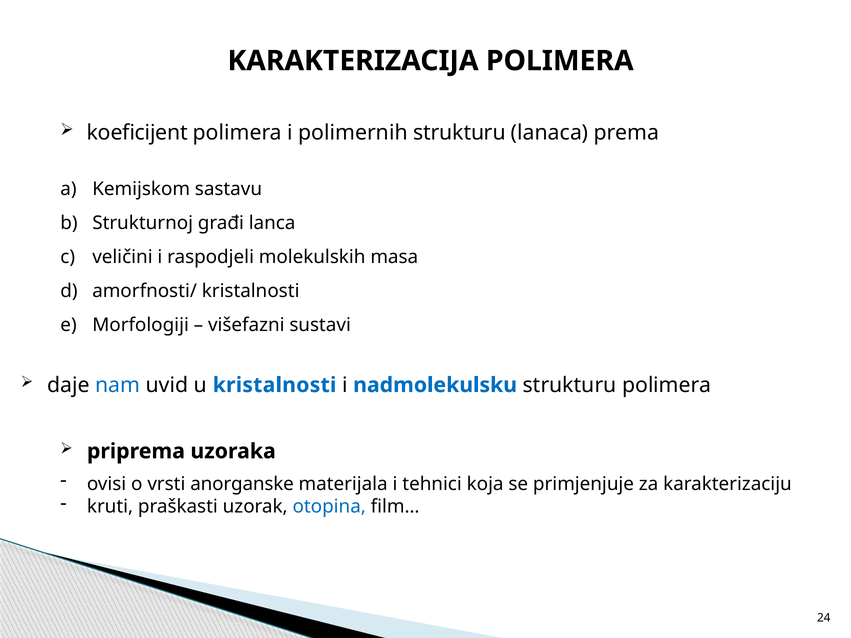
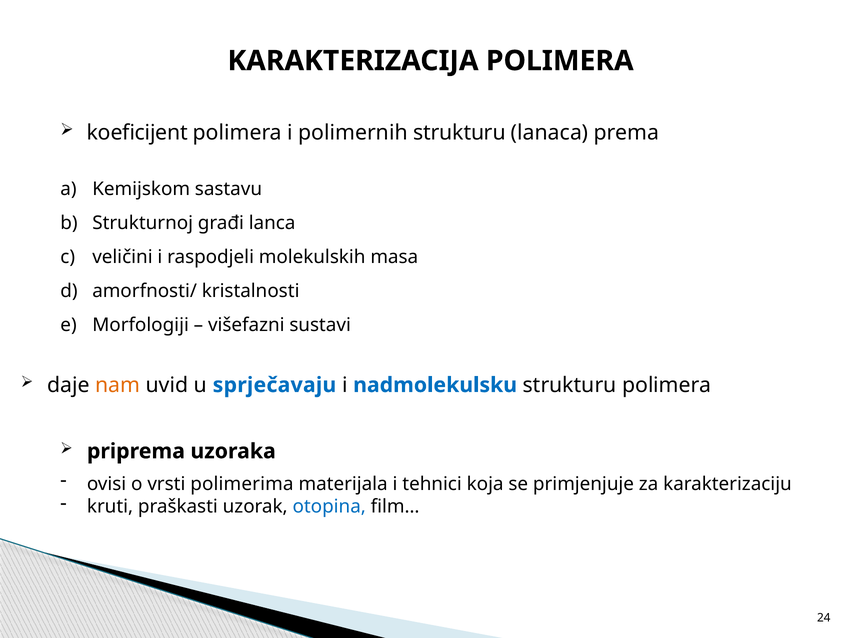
nam colour: blue -> orange (118, 385)
u kristalnosti: kristalnosti -> sprječavaju (274, 385)
anorganske: anorganske -> polimerima (242, 484)
